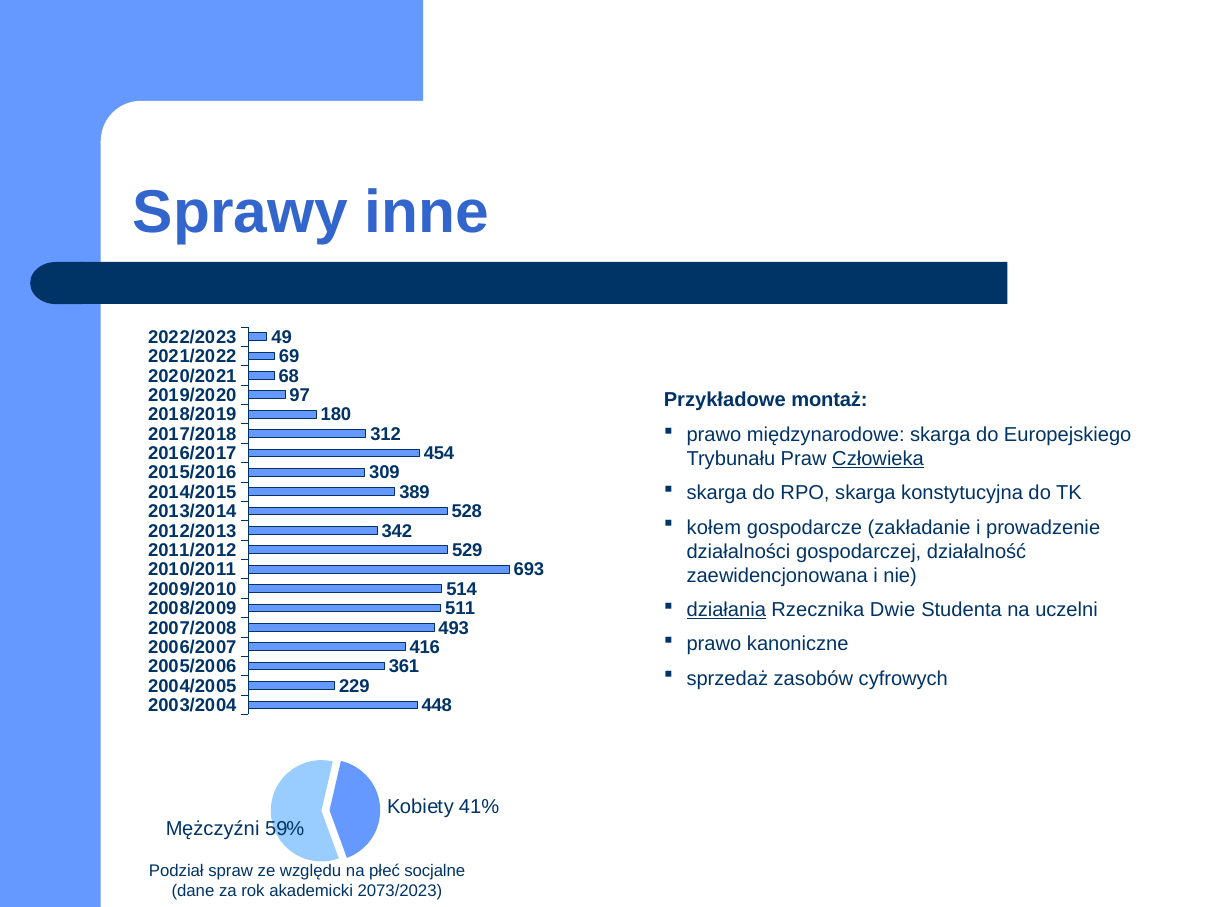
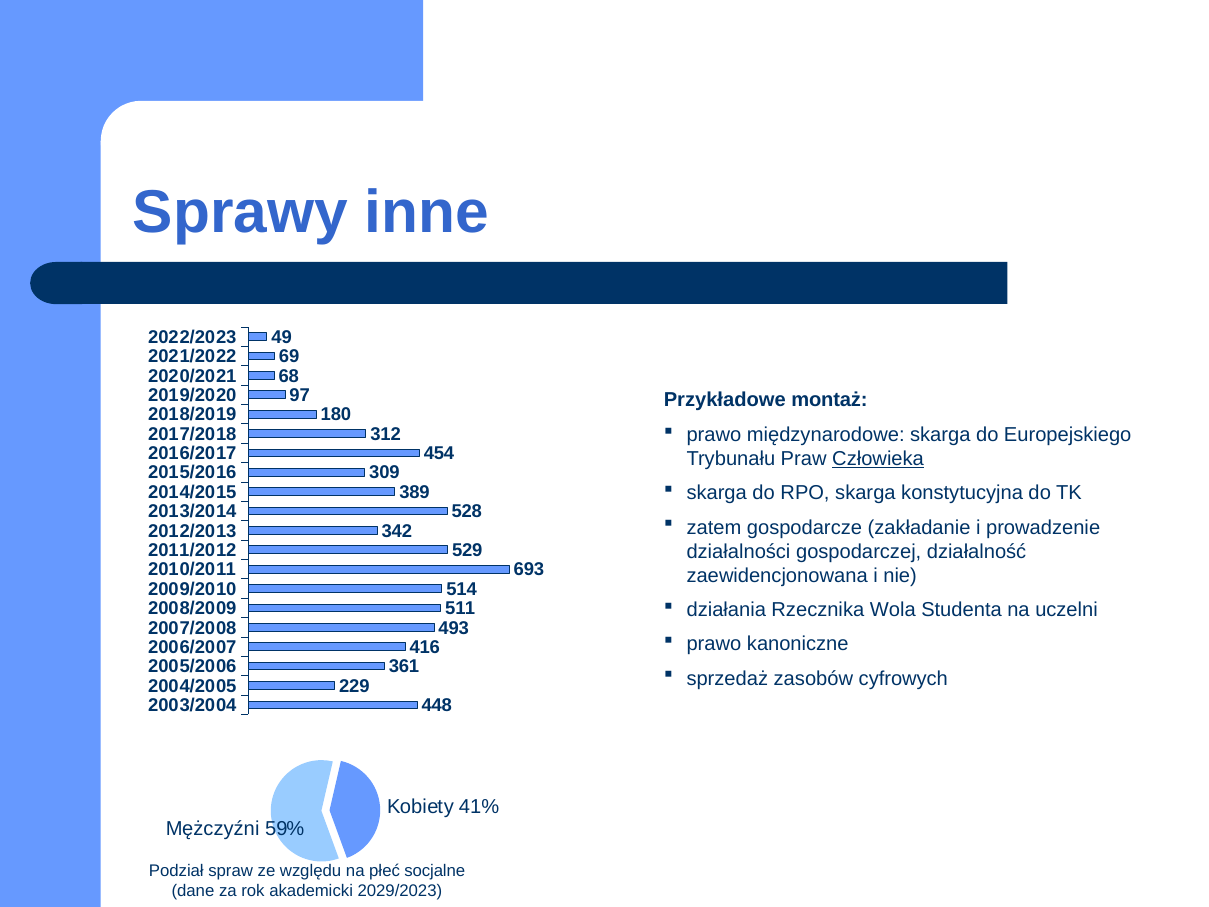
kołem: kołem -> zatem (714, 527)
działania underline: present -> none (726, 610)
Dwie: Dwie -> Wola (893, 610)
2073/2023: 2073/2023 -> 2029/2023 (400, 891)
